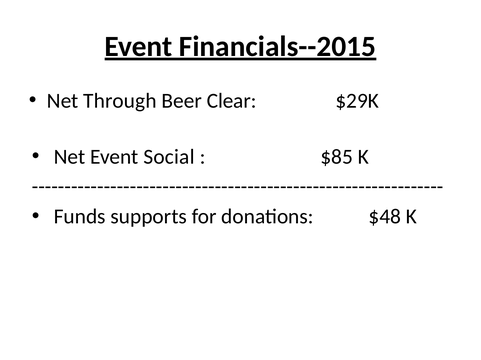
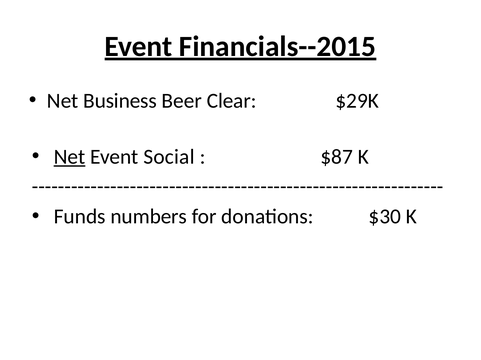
Through: Through -> Business (120, 101)
Net underline: none -> present (70, 157)
$85: $85 -> $87 (337, 157)
supports: supports -> numbers (149, 217)
$48: $48 -> $30 (385, 217)
